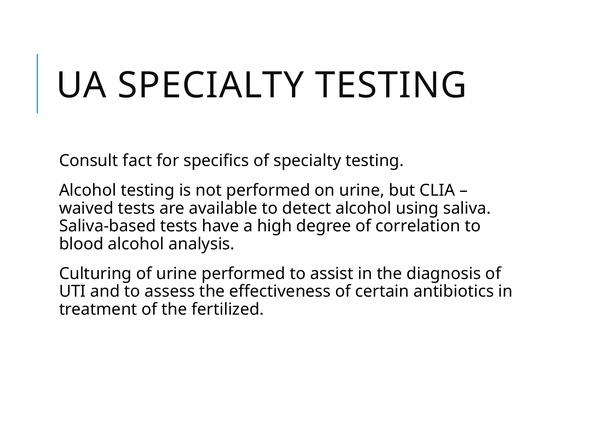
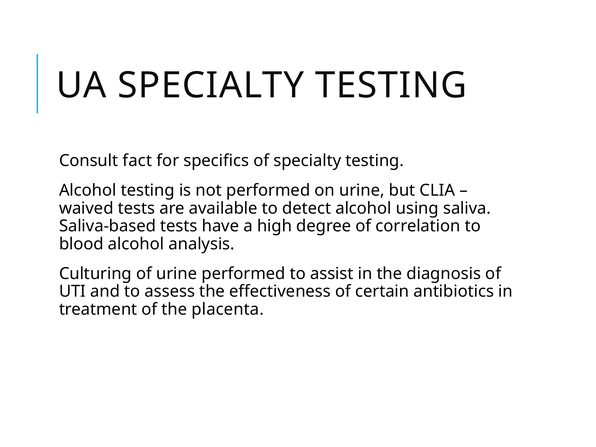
fertilized: fertilized -> placenta (228, 309)
